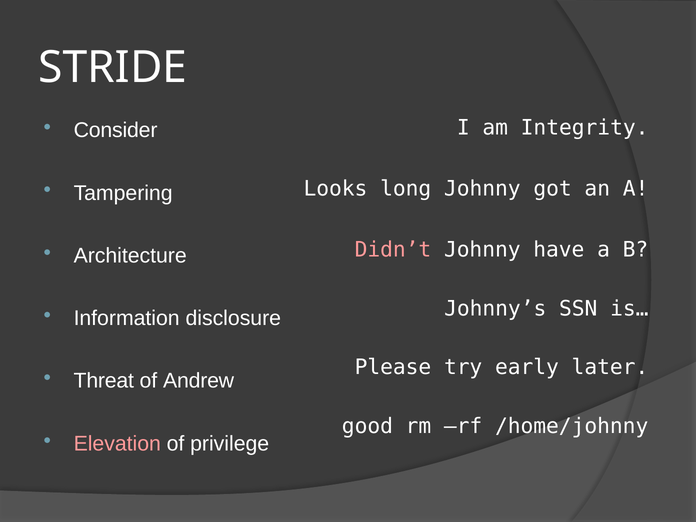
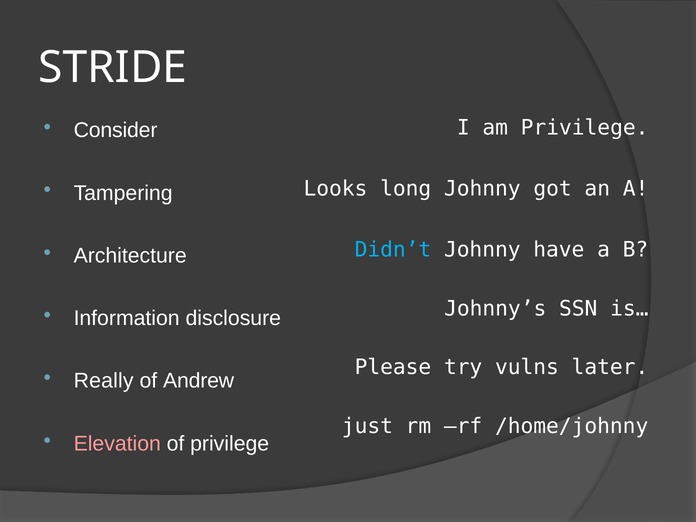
am Integrity: Integrity -> Privilege (585, 128)
Didn’t colour: pink -> light blue (393, 250)
early: early -> vulns (527, 367)
Threat: Threat -> Really (104, 381)
good: good -> just (367, 426)
